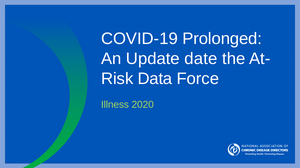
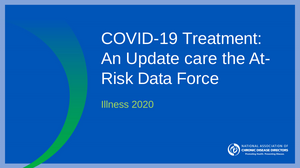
Prolonged: Prolonged -> Treatment (222, 39)
date: date -> care (201, 59)
